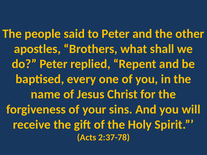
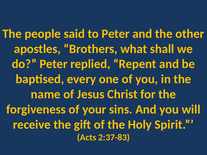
2:37-78: 2:37-78 -> 2:37-83 (114, 138)
